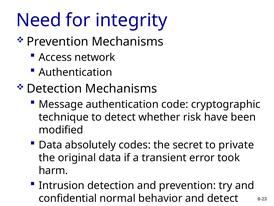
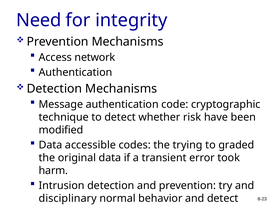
absolutely: absolutely -> accessible (90, 145)
secret: secret -> trying (188, 145)
private: private -> graded (236, 145)
confidential: confidential -> disciplinary (68, 198)
